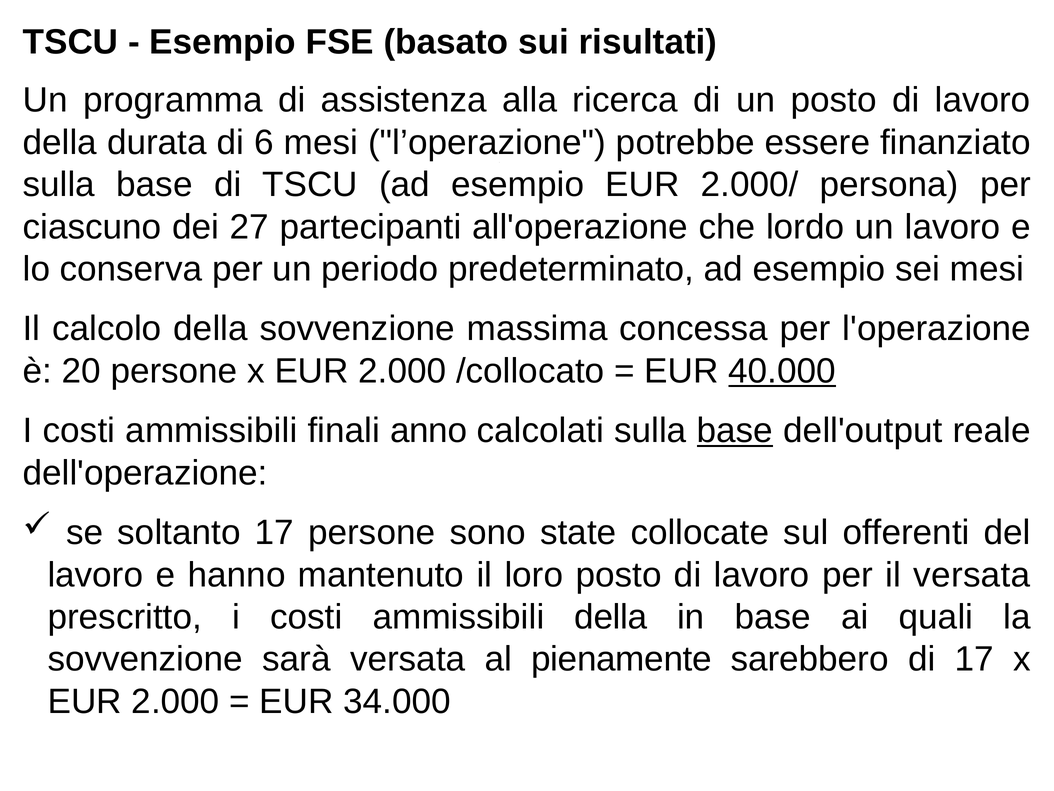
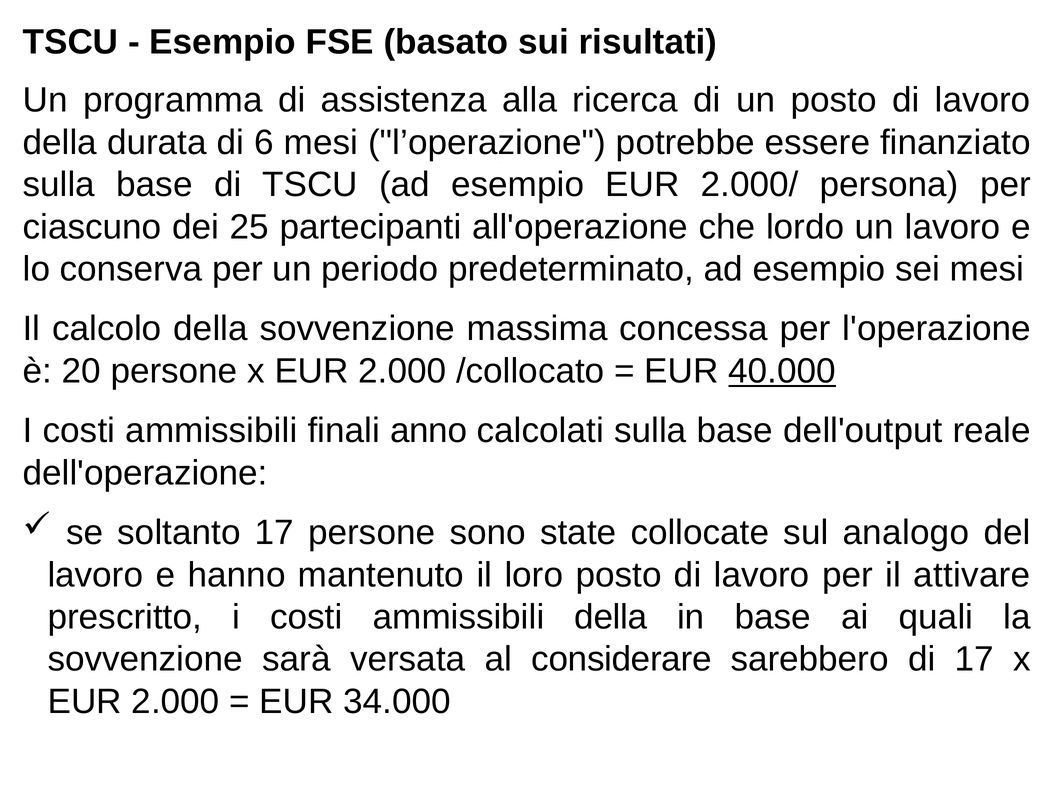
27: 27 -> 25 (249, 227)
base underline: present -> none (735, 431)
offerenti: offerenti -> analogo (906, 532)
il versata: versata -> attivare (972, 575)
pienamente: pienamente -> considerare (621, 659)
